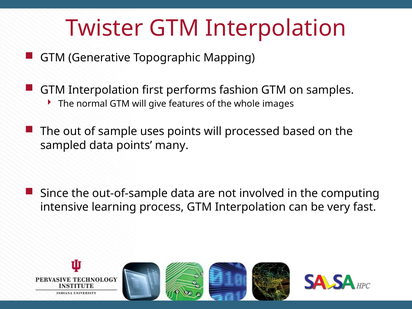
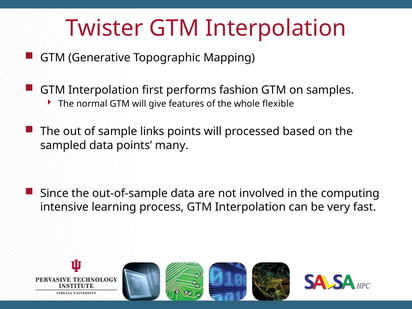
images: images -> flexible (278, 104)
uses: uses -> links (152, 132)
